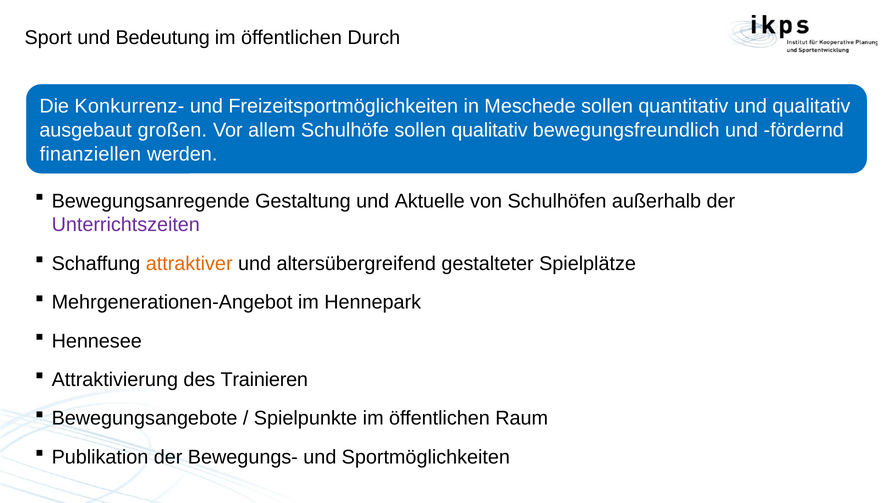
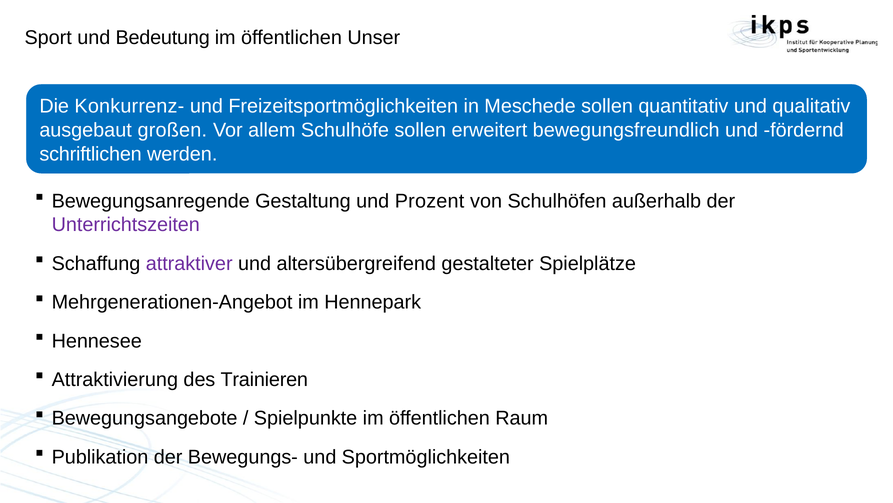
Durch: Durch -> Unser (374, 38)
sollen qualitativ: qualitativ -> erweitert (489, 130)
finanziellen: finanziellen -> schriftlichen (91, 154)
Aktuelle: Aktuelle -> Prozent (430, 201)
attraktiver colour: orange -> purple (189, 263)
